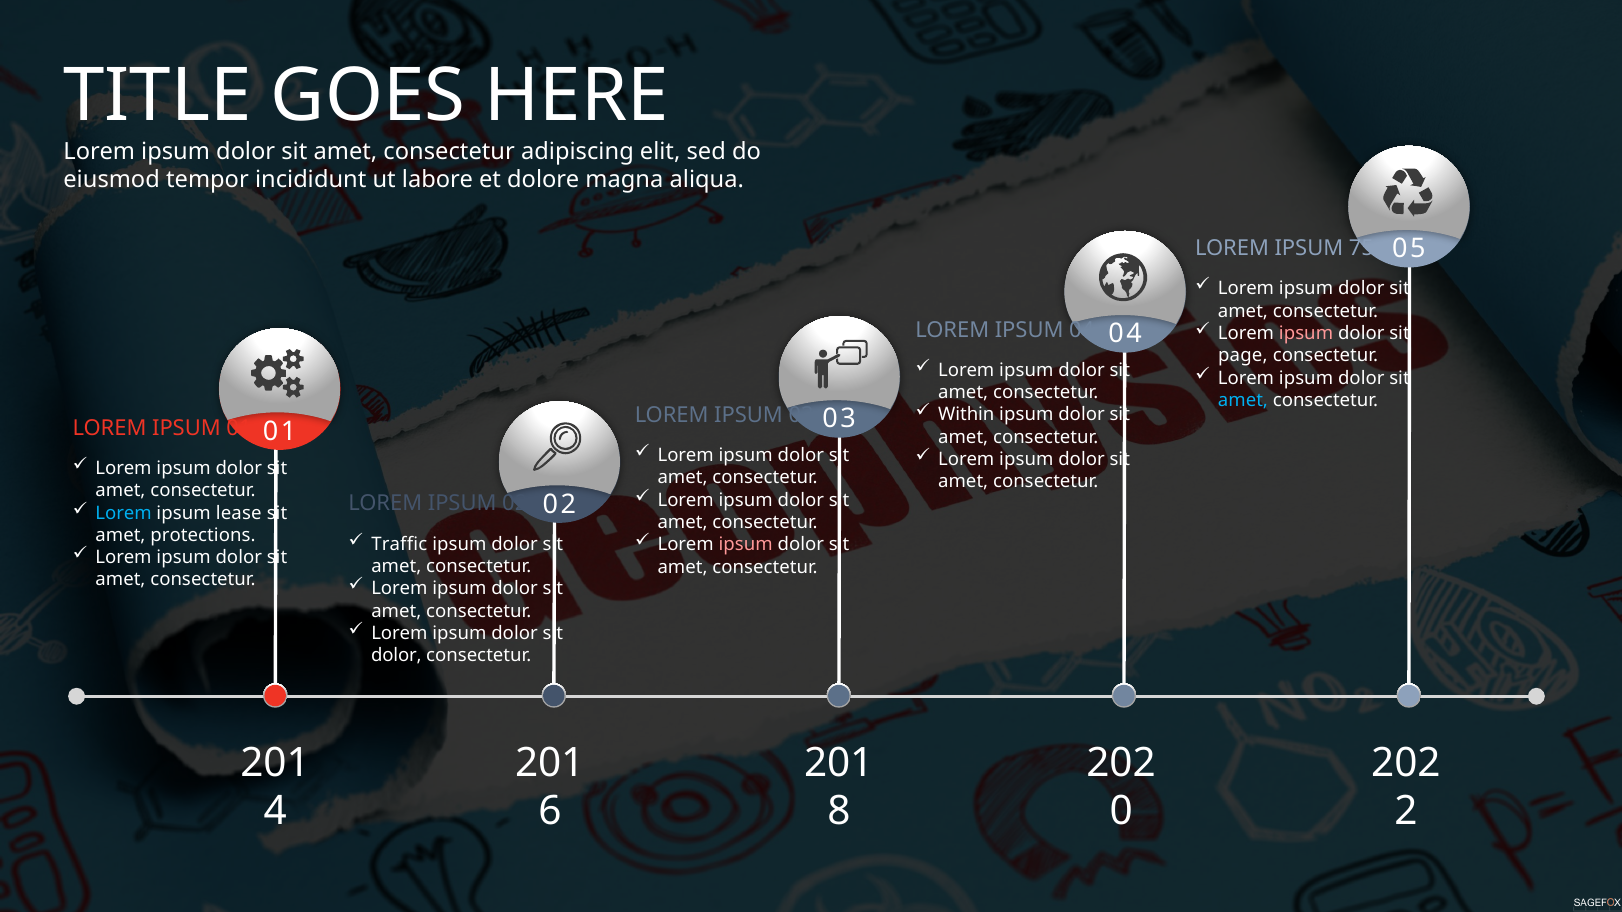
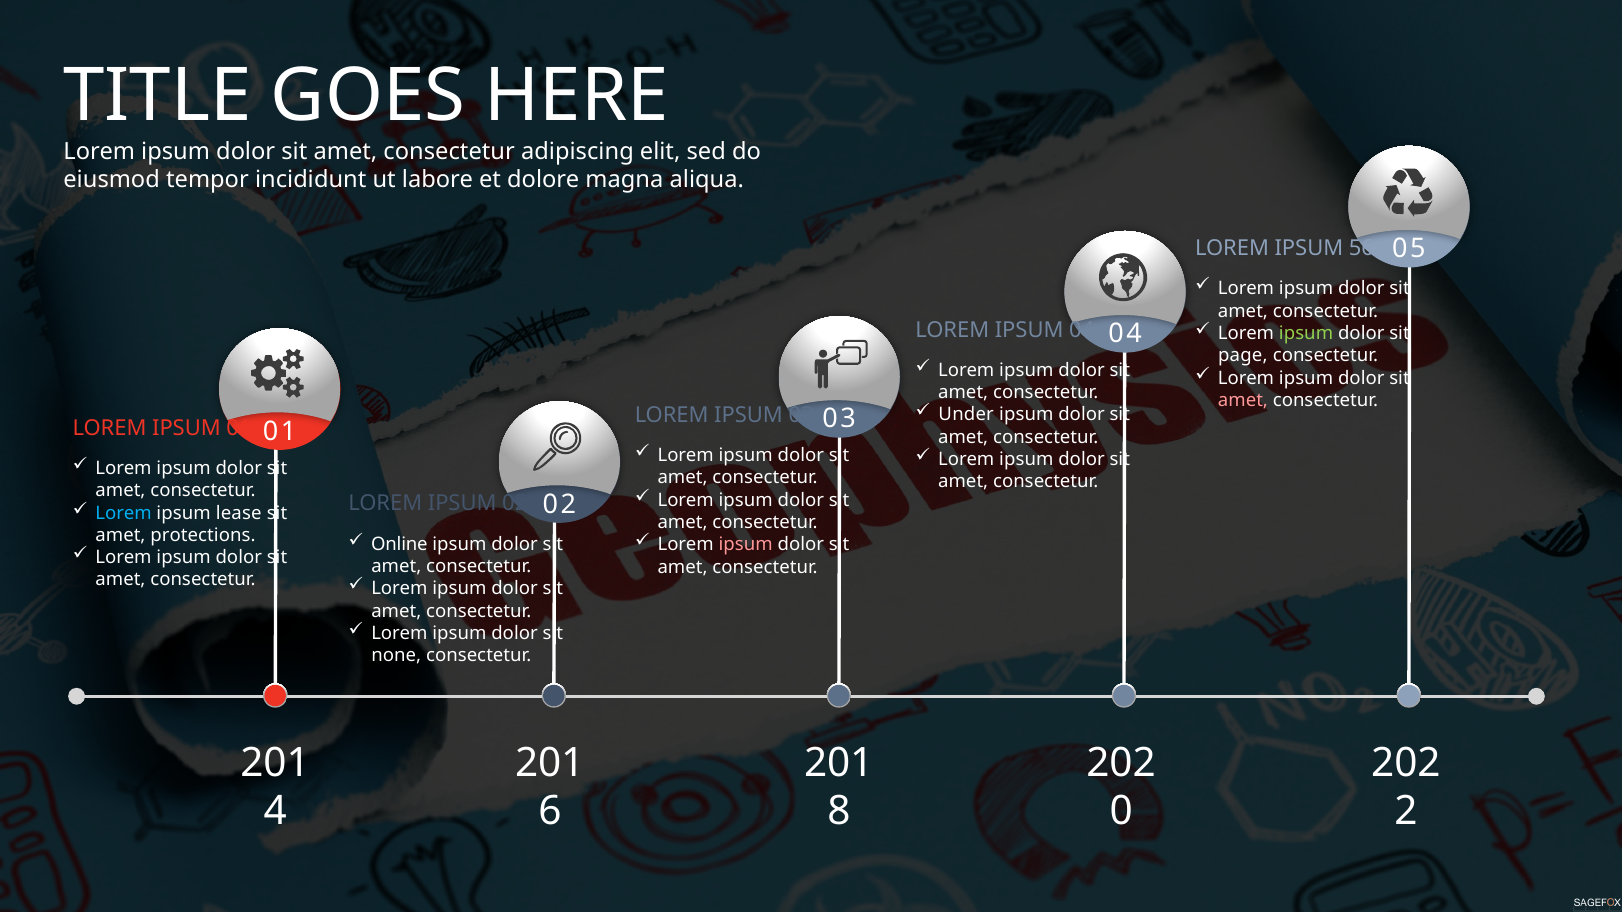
75: 75 -> 56 (1361, 249)
ipsum colour: pink -> light green (1306, 334)
amet colour: light blue -> pink (1243, 401)
Within: Within -> Under (966, 415)
Traffic: Traffic -> Online (399, 544)
dolor: dolor -> none (396, 656)
